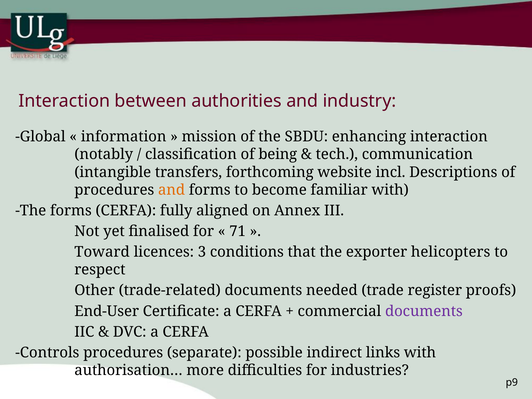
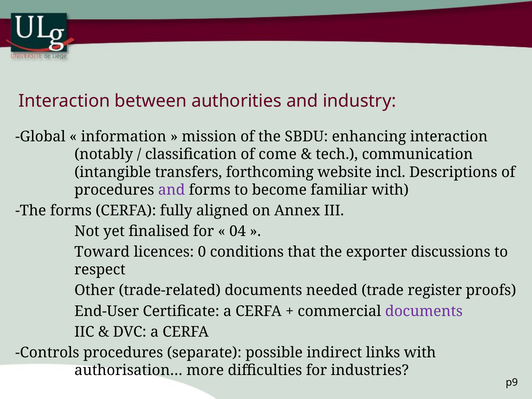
being: being -> come (278, 154)
and colour: orange -> purple (172, 190)
71: 71 -> 04 (238, 231)
3: 3 -> 0 (202, 252)
helicopters: helicopters -> discussions (451, 252)
